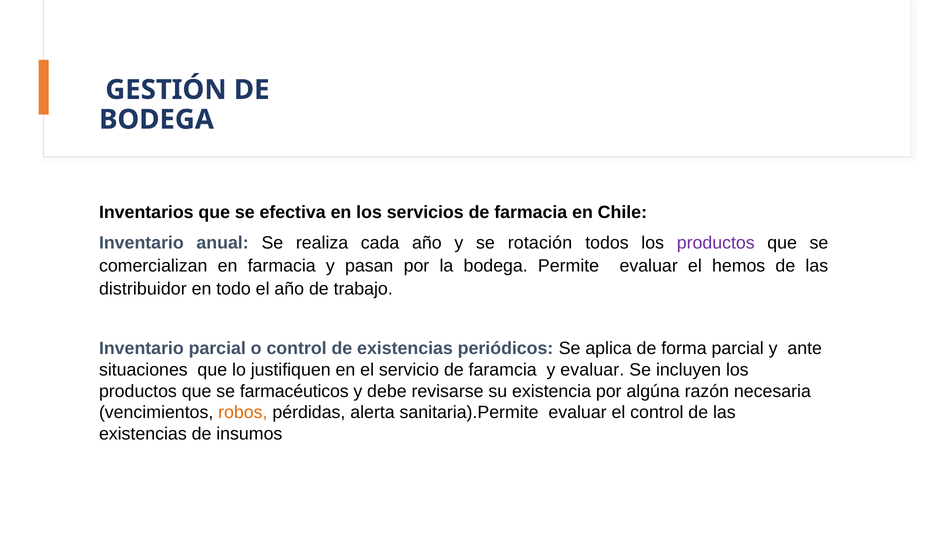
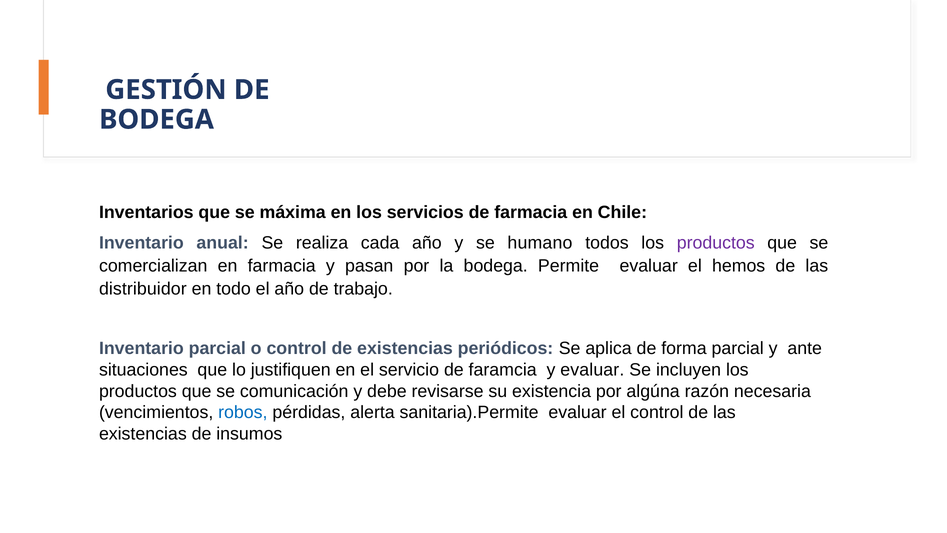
efectiva: efectiva -> máxima (293, 212)
rotación: rotación -> humano (540, 243)
farmacéuticos: farmacéuticos -> comunicación (294, 391)
robos colour: orange -> blue (243, 412)
